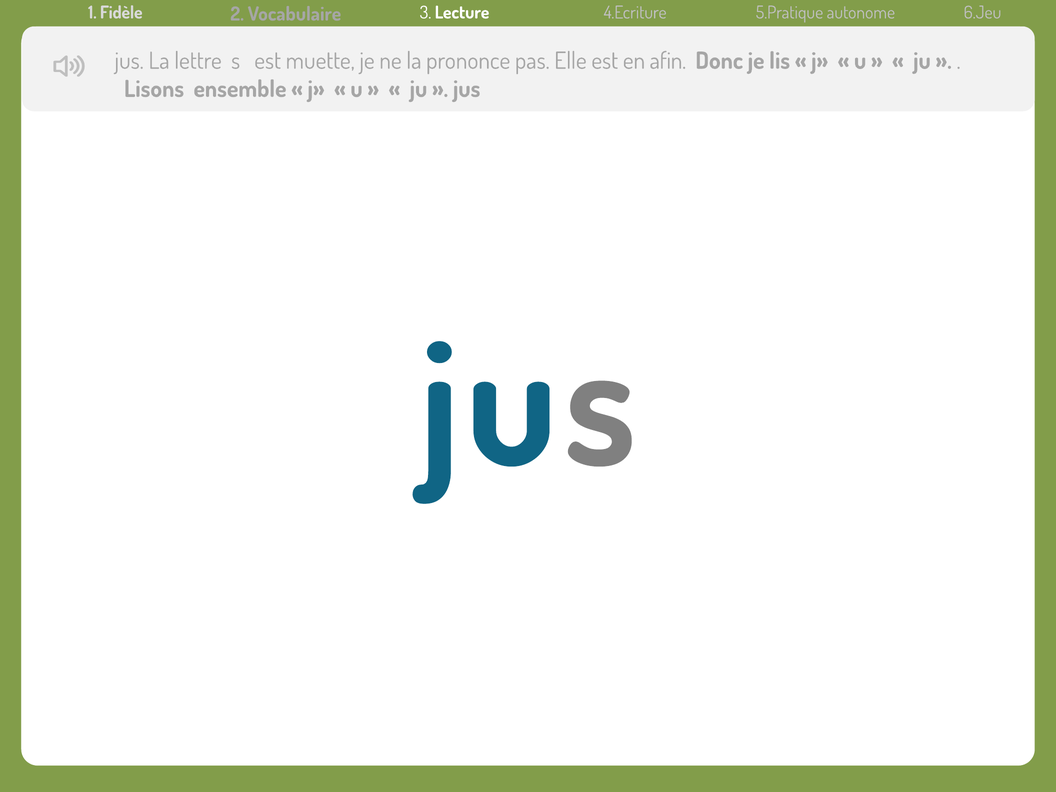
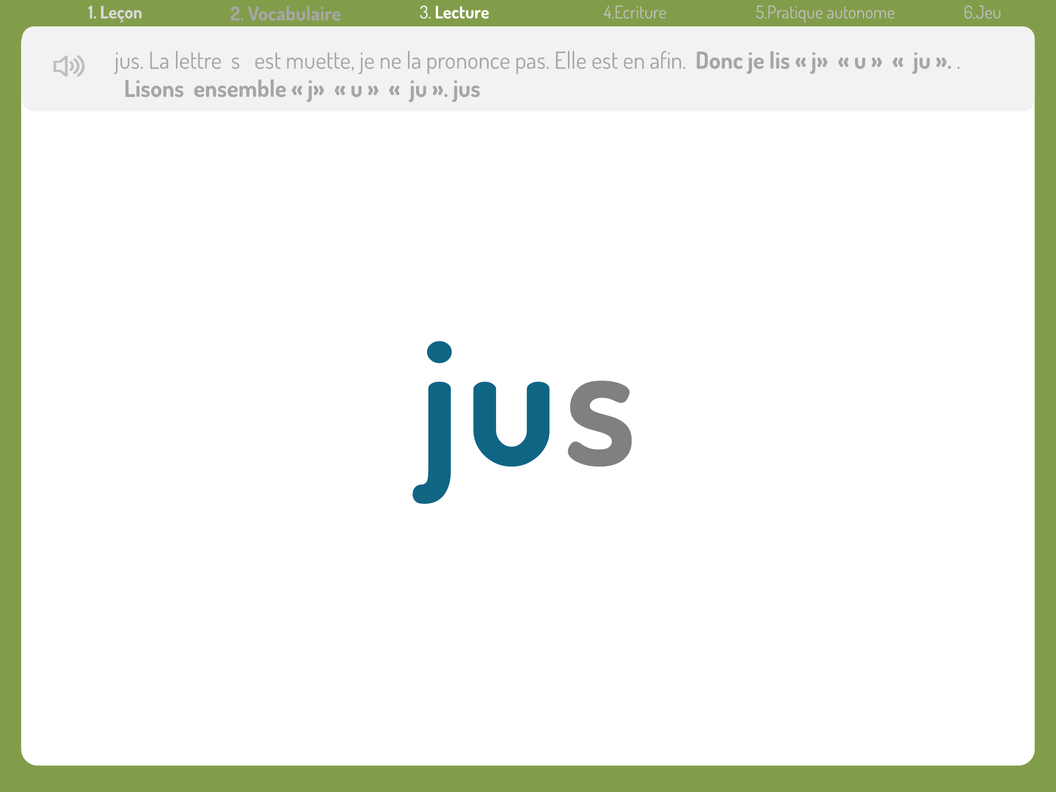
Fidèle: Fidèle -> Leçon (121, 13)
